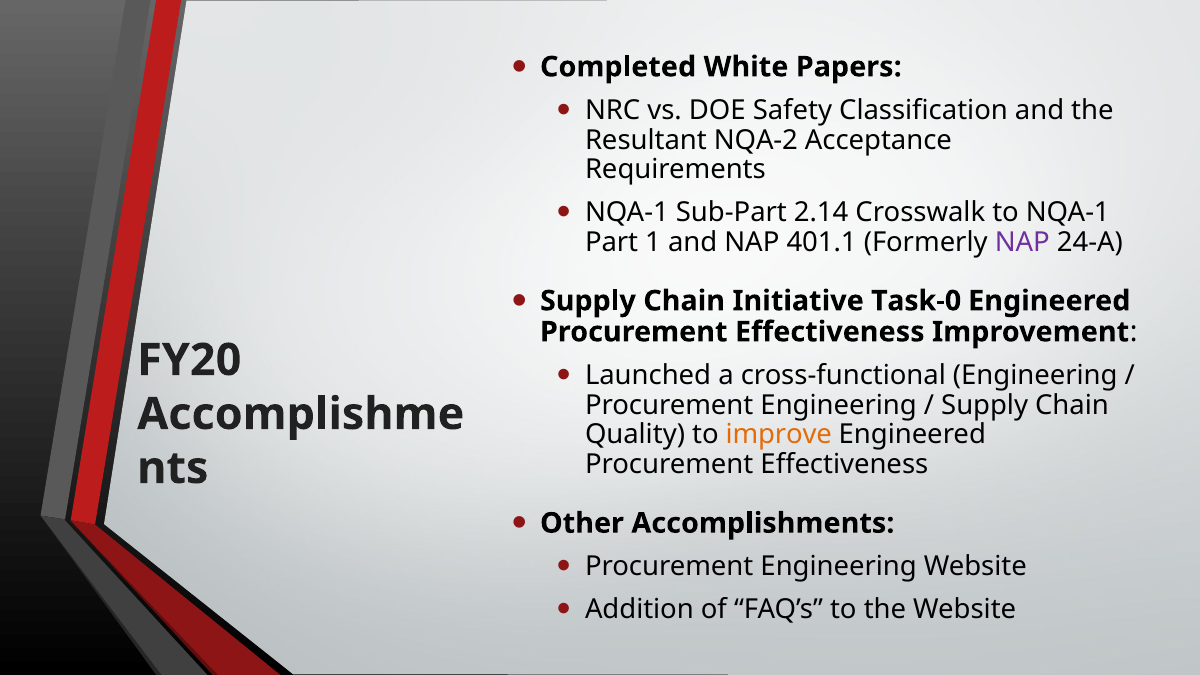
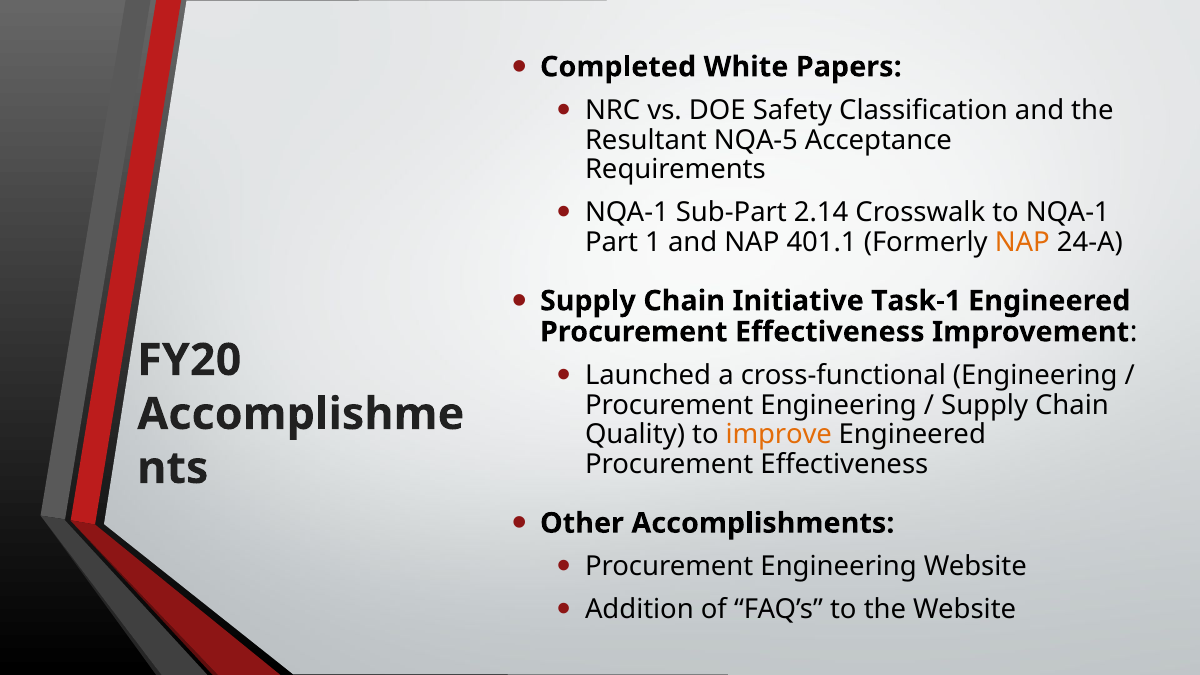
NQA-2: NQA-2 -> NQA-5 (756, 140)
NAP colour: purple -> orange (1022, 242)
Task-0: Task-0 -> Task-1 (916, 301)
